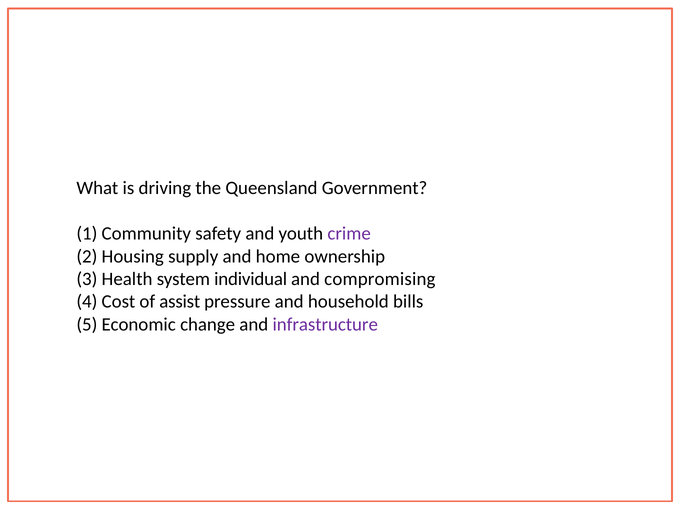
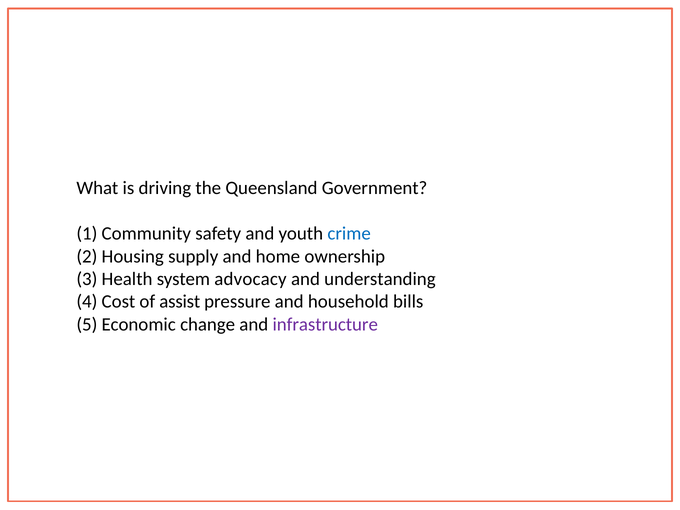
crime colour: purple -> blue (349, 234)
individual: individual -> advocacy (250, 279)
compromising: compromising -> understanding (380, 279)
